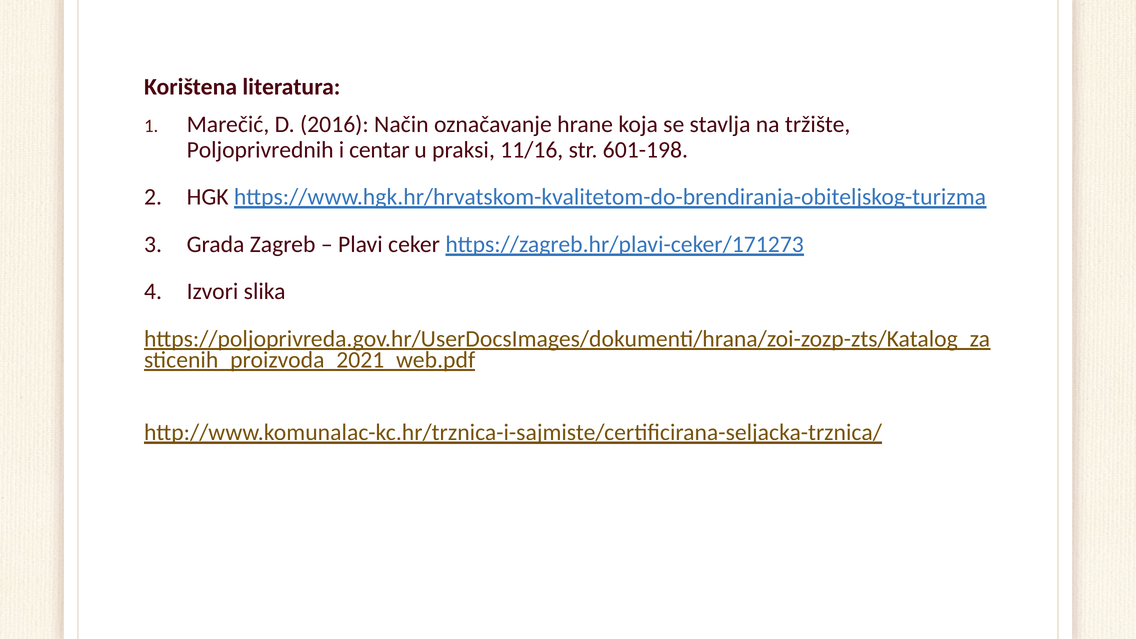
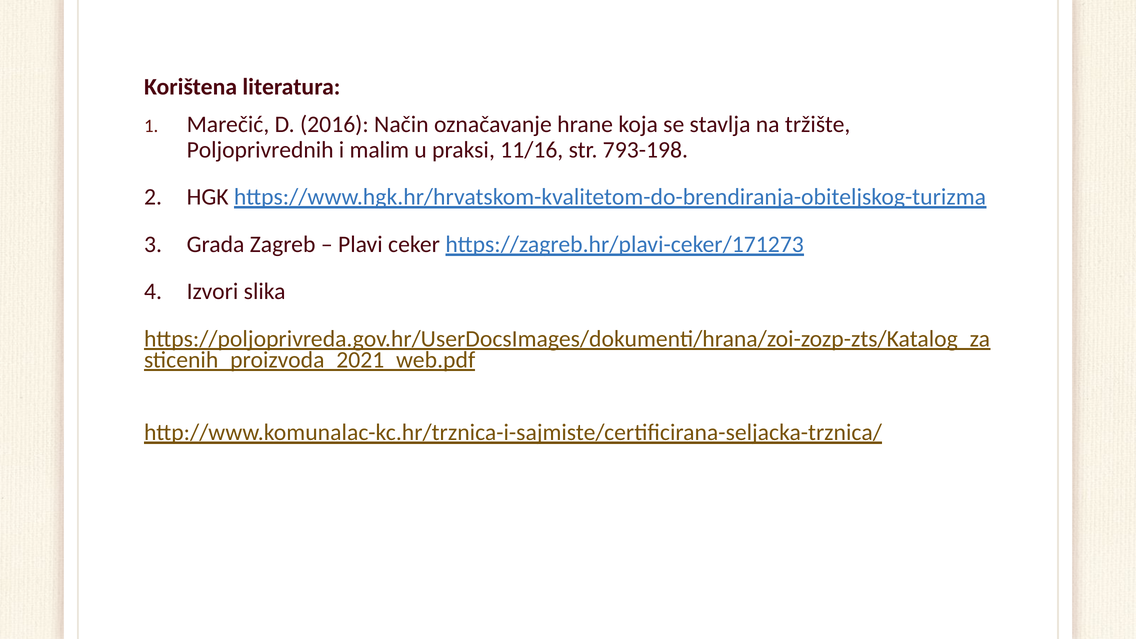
centar: centar -> malim (379, 150)
601-198: 601-198 -> 793-198 (645, 150)
